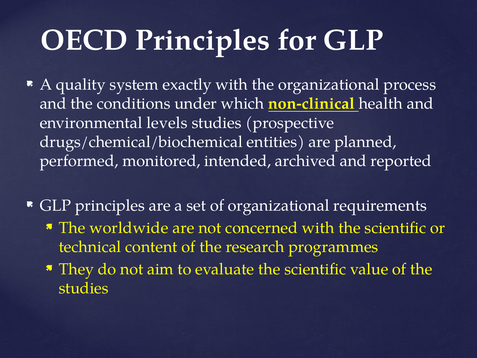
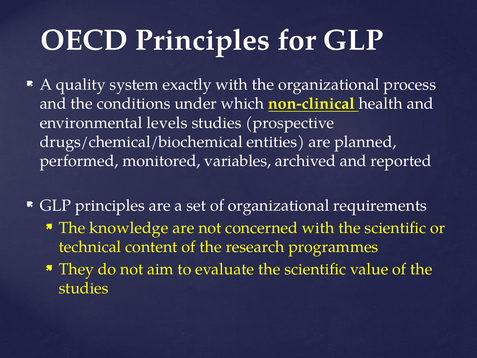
intended: intended -> variables (238, 161)
worldwide: worldwide -> knowledge (129, 228)
